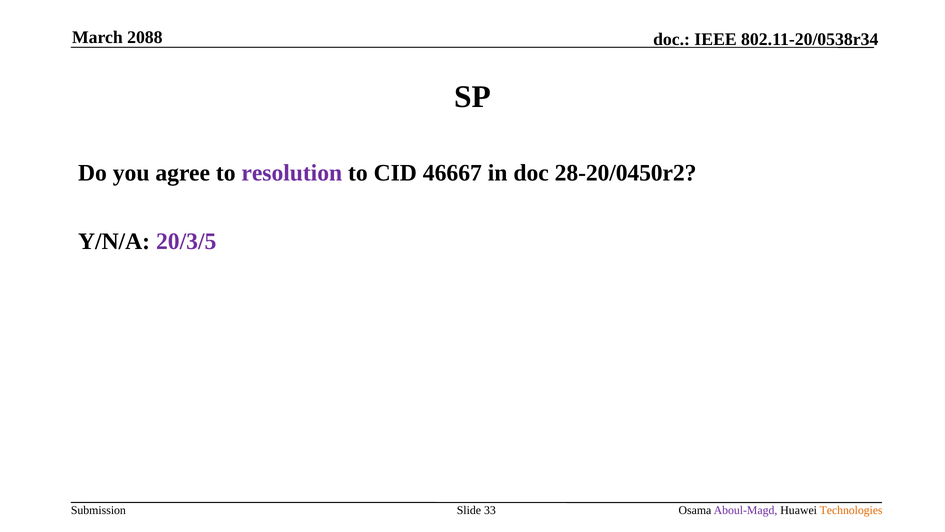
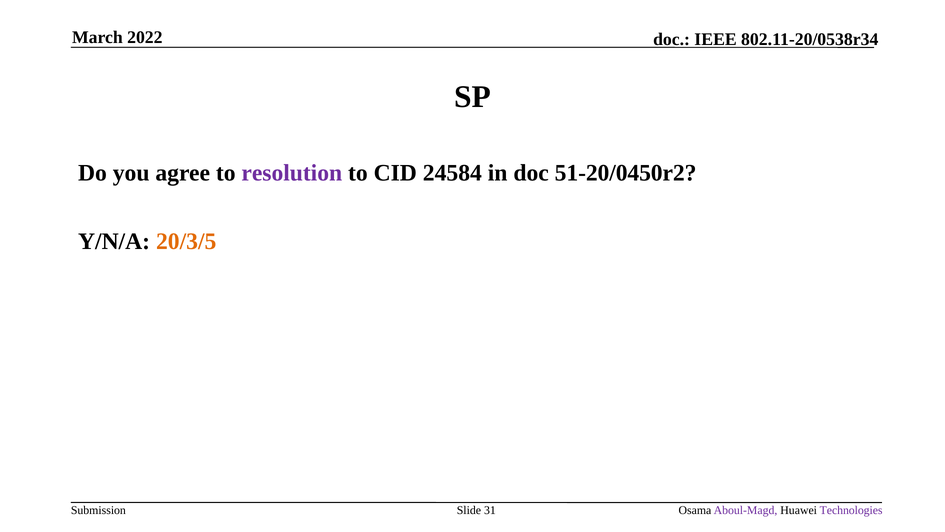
2088: 2088 -> 2022 (145, 38)
46667: 46667 -> 24584 (452, 173)
28-20/0450r2: 28-20/0450r2 -> 51-20/0450r2 (626, 173)
20/3/5 colour: purple -> orange (186, 241)
33: 33 -> 31 (490, 510)
Technologies colour: orange -> purple (851, 510)
